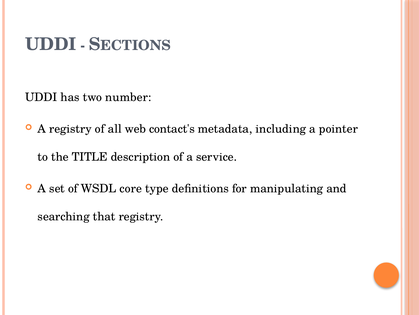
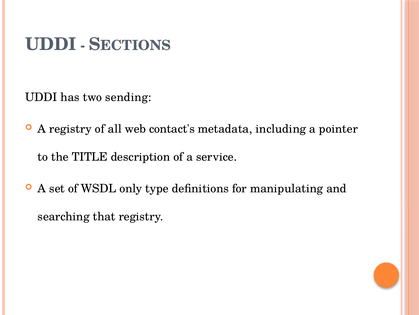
number: number -> sending (128, 97)
core: core -> only (131, 188)
